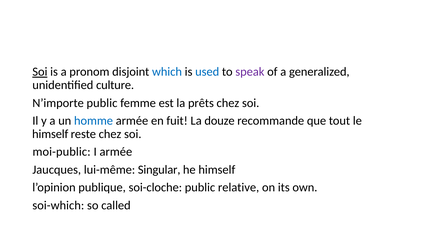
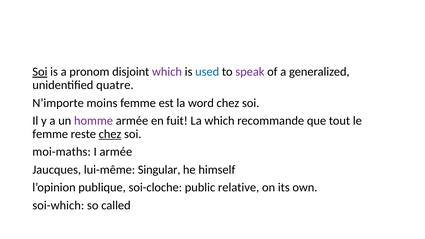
which colour: blue -> purple (167, 72)
culture: culture -> quatre (115, 85)
N’importe public: public -> moins (102, 103)
prêts: prêts -> word (201, 103)
homme colour: blue -> purple (94, 121)
La douze: douze -> which (219, 121)
himself: himself -> femme (50, 134)
chez underline: none -> present (110, 134)
moi-public: moi-public -> moi-maths (62, 152)
